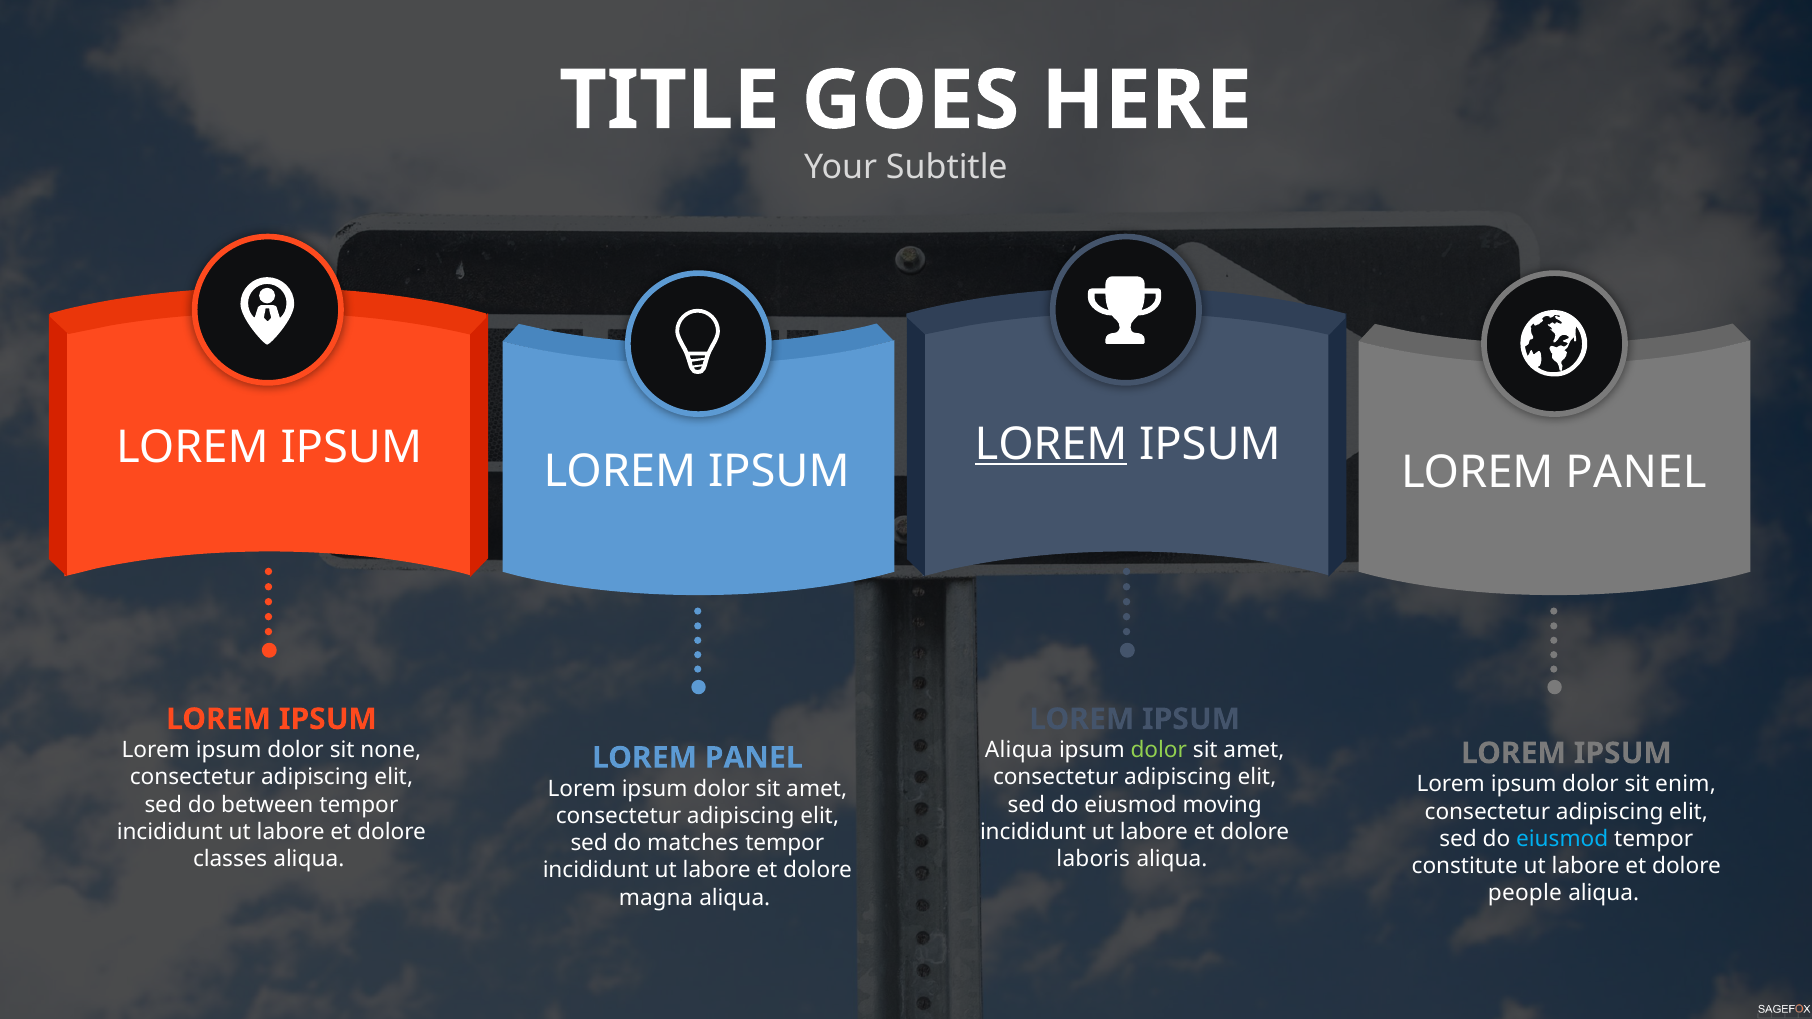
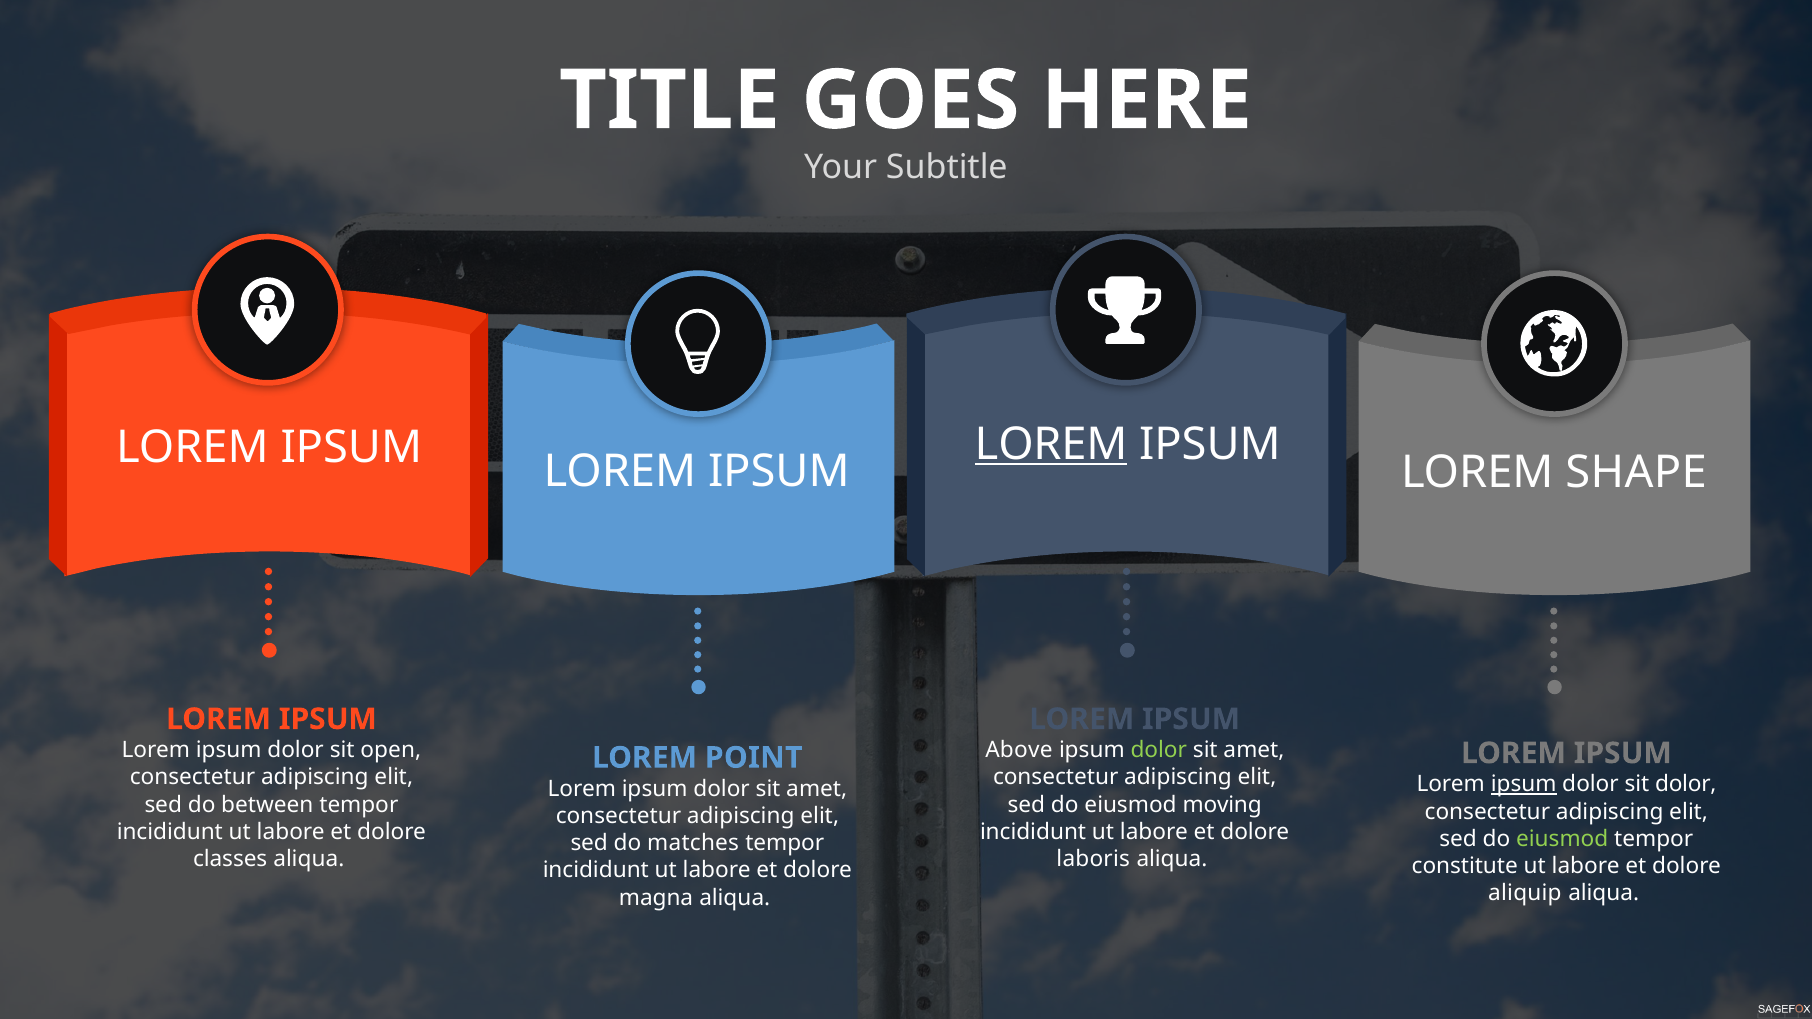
PANEL: PANEL -> SHAPE (1636, 473)
none: none -> open (391, 750)
Aliqua: Aliqua -> Above (1019, 750)
PANEL: PANEL -> POINT (754, 758)
ipsum underline: none -> present (1524, 785)
sit enim: enim -> dolor (1686, 785)
eiusmod colour: light blue -> light green (1562, 839)
people: people -> aliquip (1525, 893)
